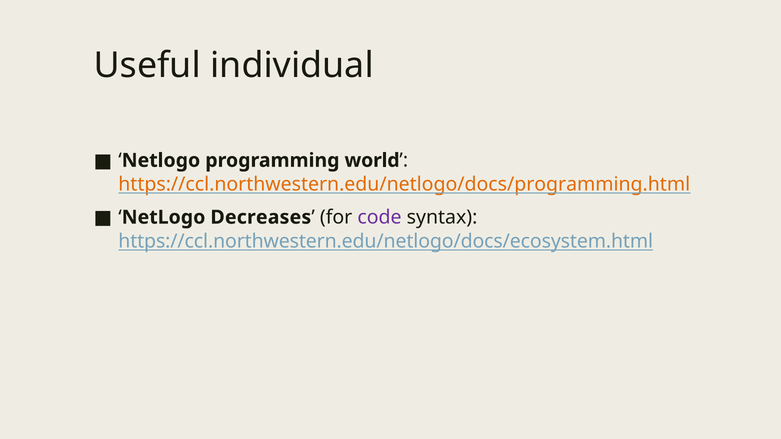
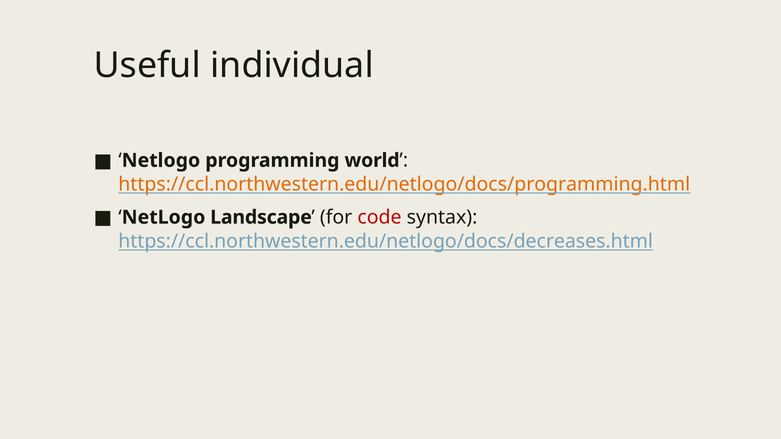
Decreases: Decreases -> Landscape (261, 217)
code colour: purple -> red (380, 217)
https://ccl.northwestern.edu/netlogo/docs/ecosystem.html: https://ccl.northwestern.edu/netlogo/docs/ecosystem.html -> https://ccl.northwestern.edu/netlogo/docs/decreases.html (386, 241)
